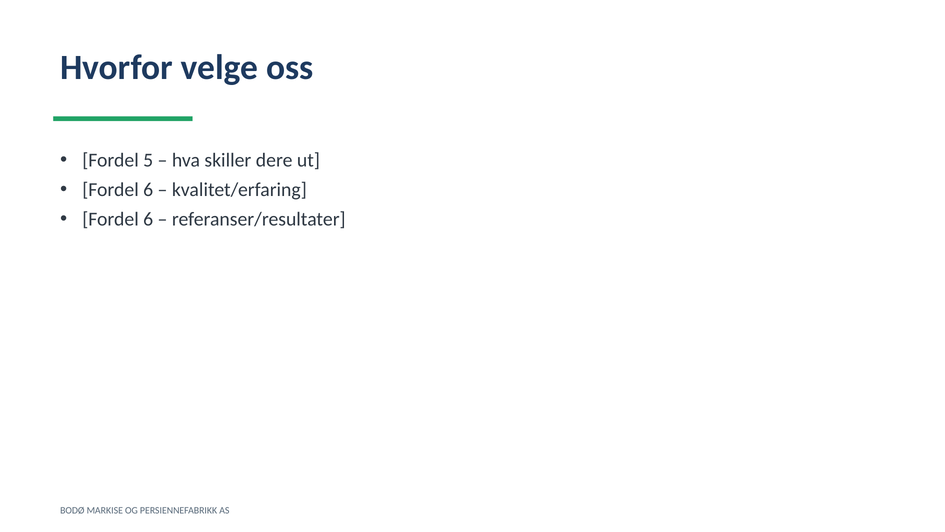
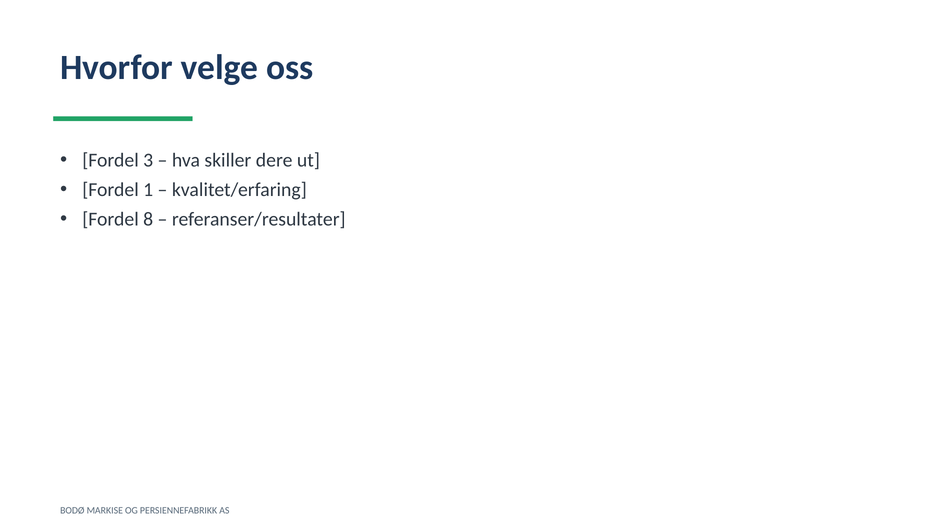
5: 5 -> 3 (148, 160)
6: 6 -> 1 (148, 190)
6: 6 -> 8 (148, 219)
